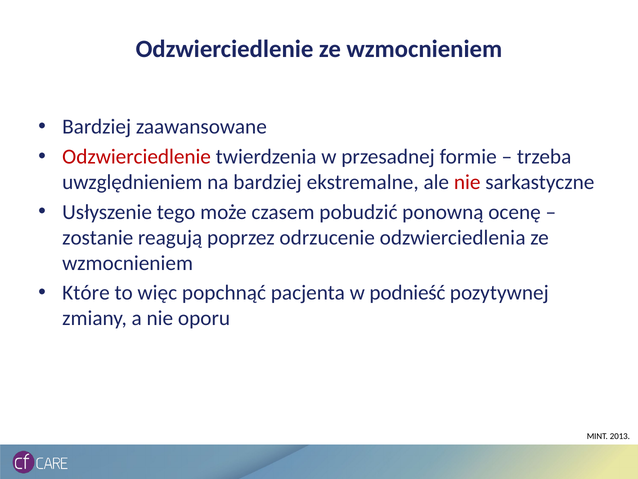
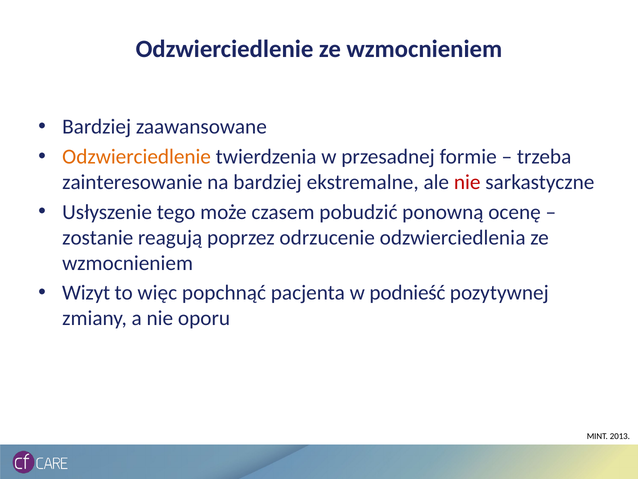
Odzwierciedlenie colour: red -> orange (137, 157)
uwzględnieniem: uwzględnieniem -> zainteresowanie (132, 182)
Które: Które -> Wizyt (86, 293)
